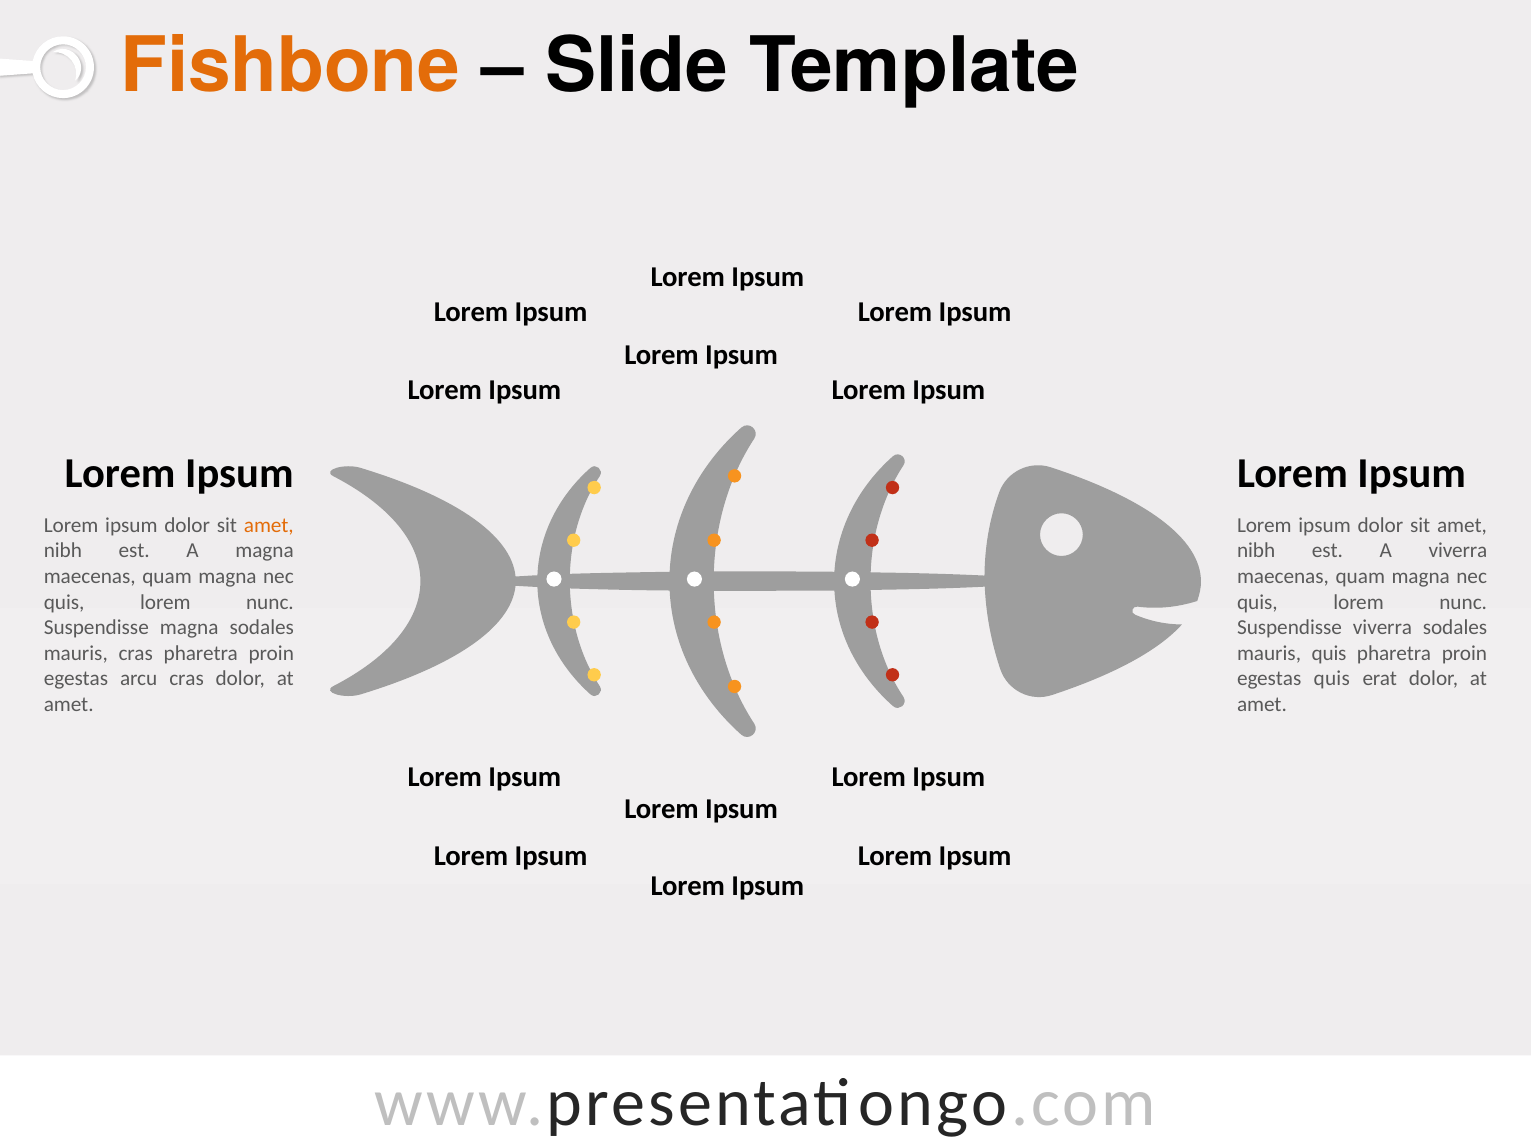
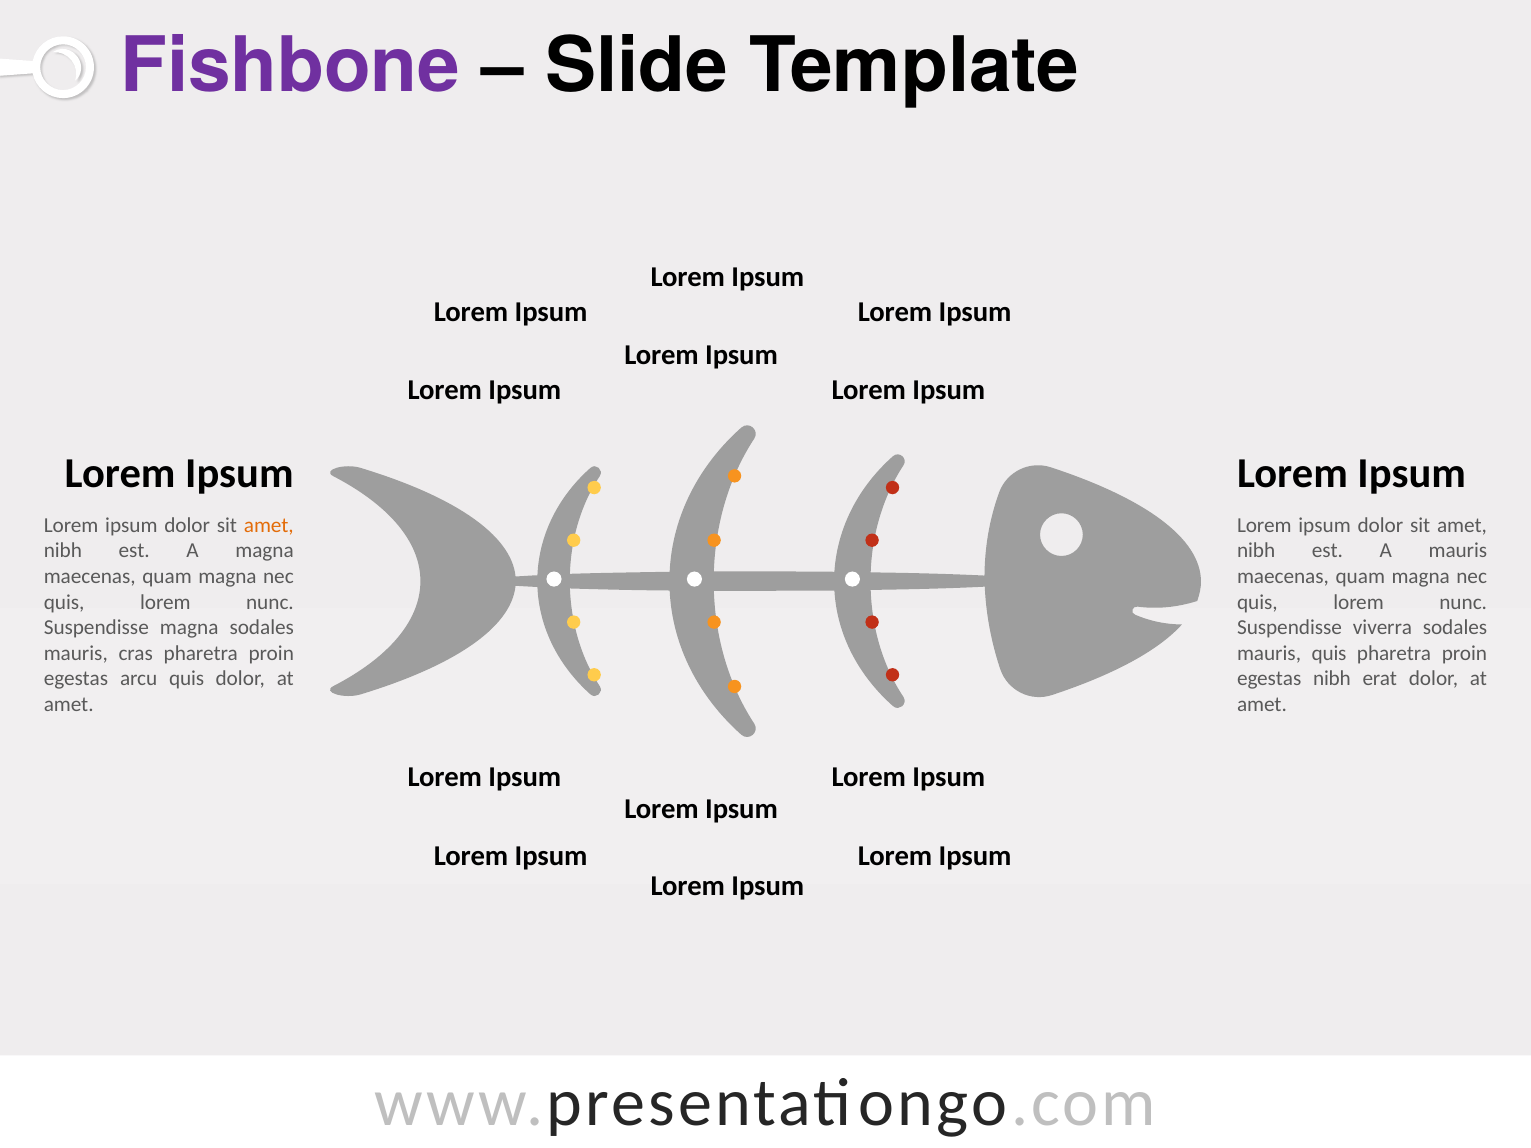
Fishbone colour: orange -> purple (290, 66)
A viverra: viverra -> mauris (1458, 551)
arcu cras: cras -> quis (187, 679)
egestas quis: quis -> nibh (1332, 679)
